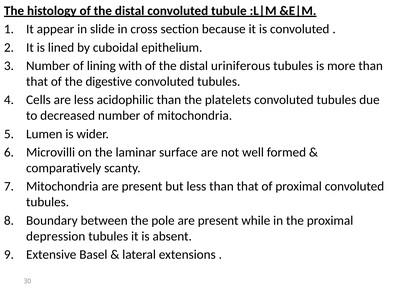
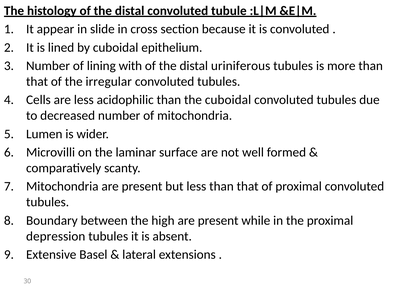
digestive: digestive -> irregular (109, 82)
the platelets: platelets -> cuboidal (228, 100)
pole: pole -> high (163, 221)
